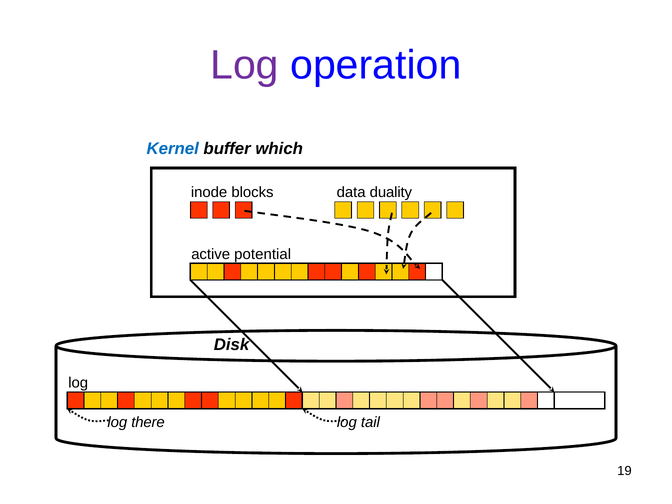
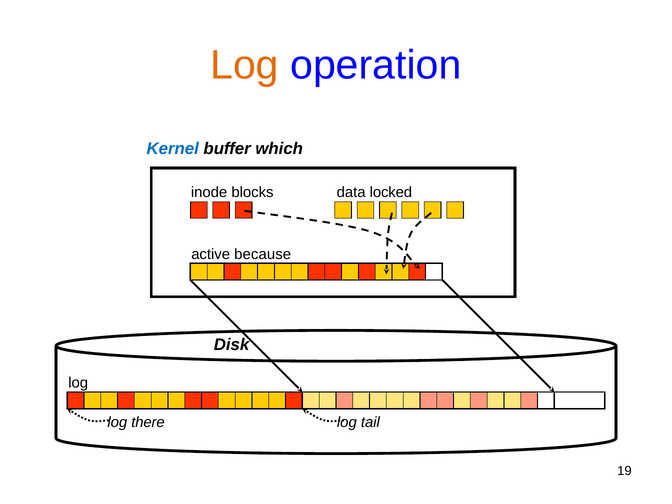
Log colour: purple -> orange (245, 65)
duality: duality -> locked (391, 192)
potential: potential -> because (263, 254)
